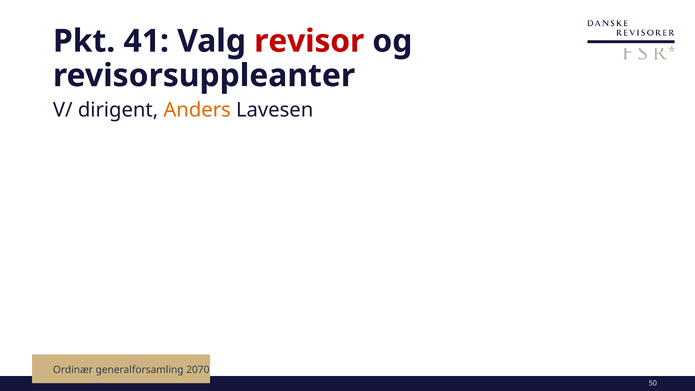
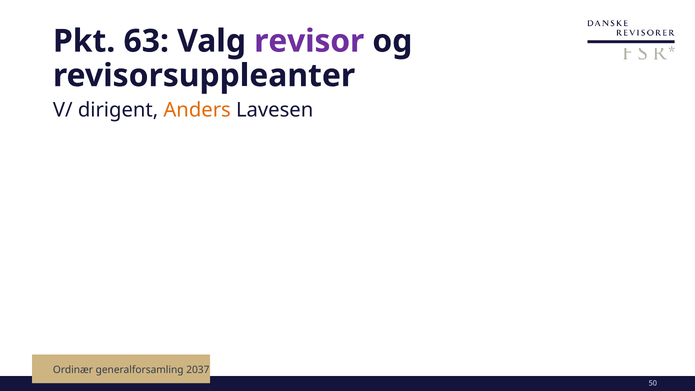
41: 41 -> 63 (146, 41)
revisor colour: red -> purple (309, 41)
2070: 2070 -> 2037 (198, 370)
